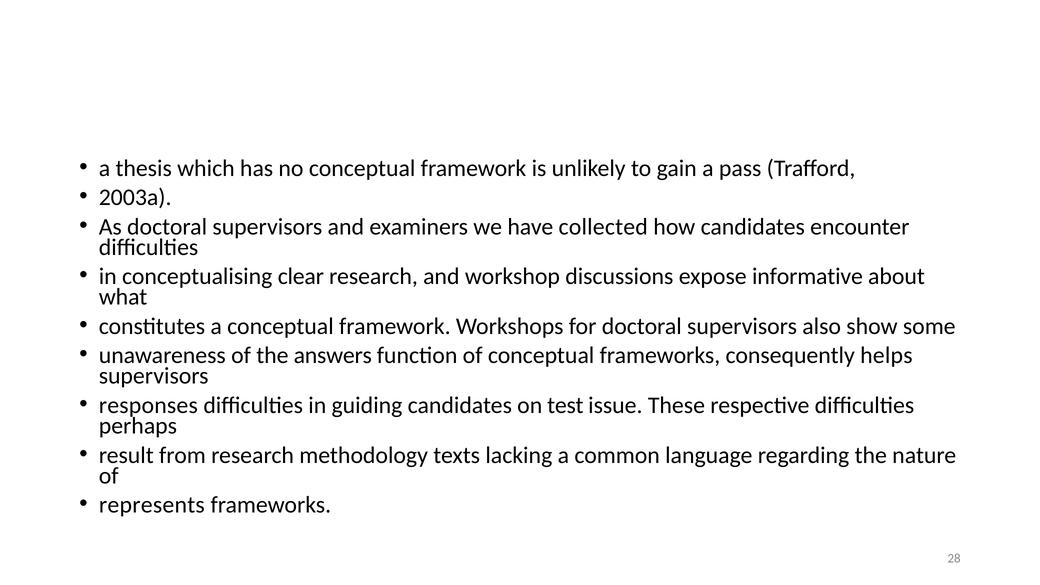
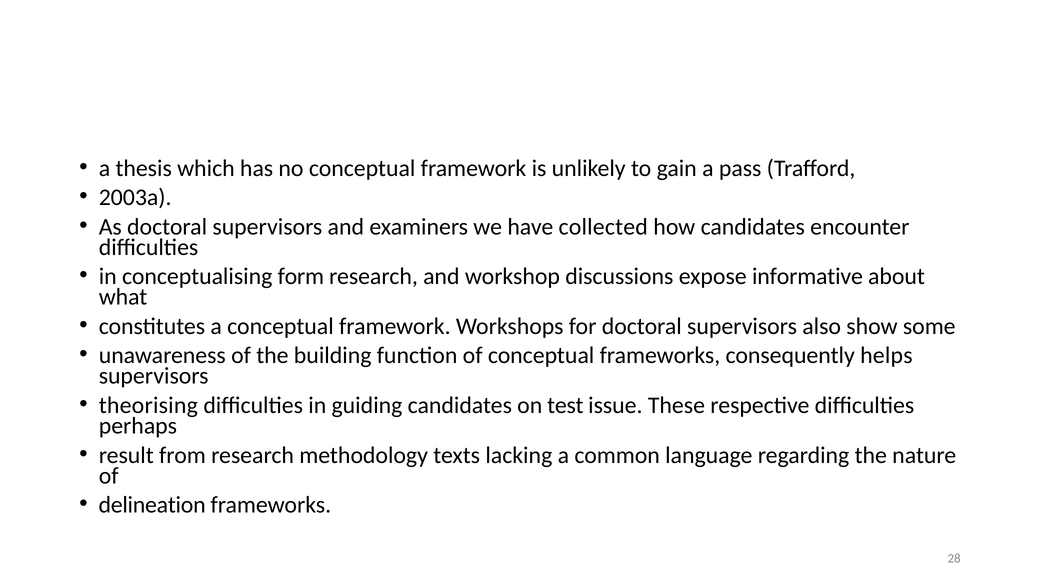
clear: clear -> form (301, 276)
answers: answers -> building (333, 356)
responses: responses -> theorising (148, 405)
represents: represents -> delineation (152, 505)
